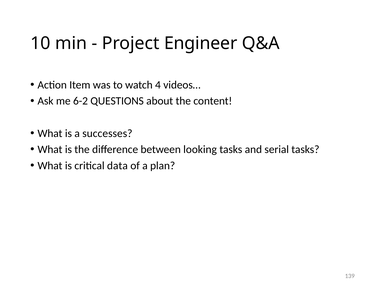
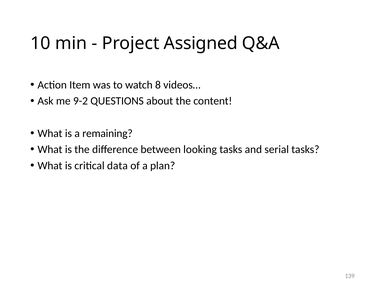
Engineer: Engineer -> Assigned (201, 43)
4: 4 -> 8 (158, 85)
6-2: 6-2 -> 9-2 (81, 101)
successes: successes -> remaining (107, 133)
